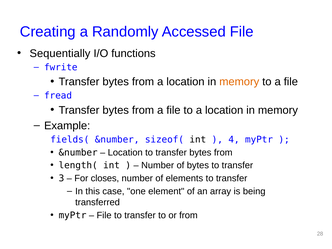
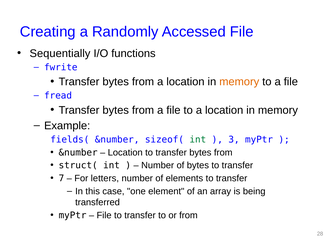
int colour: black -> green (198, 140)
4: 4 -> 3 (234, 140)
length(: length( -> struct( (78, 165)
3: 3 -> 7 (61, 178)
closes: closes -> letters (105, 178)
